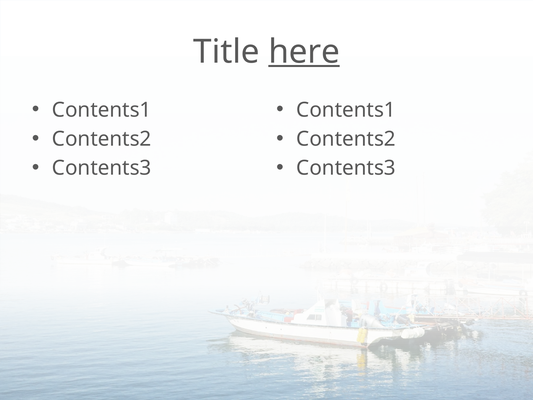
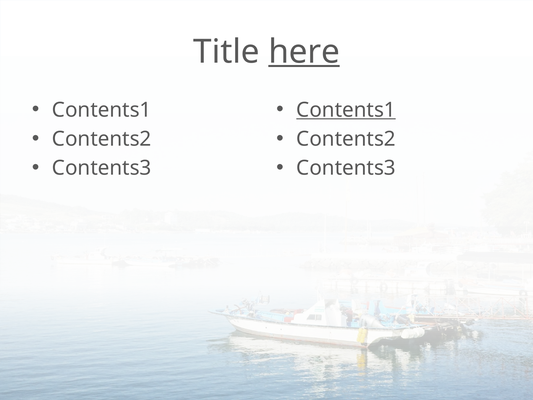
Contents1 underline: none -> present (346, 110)
